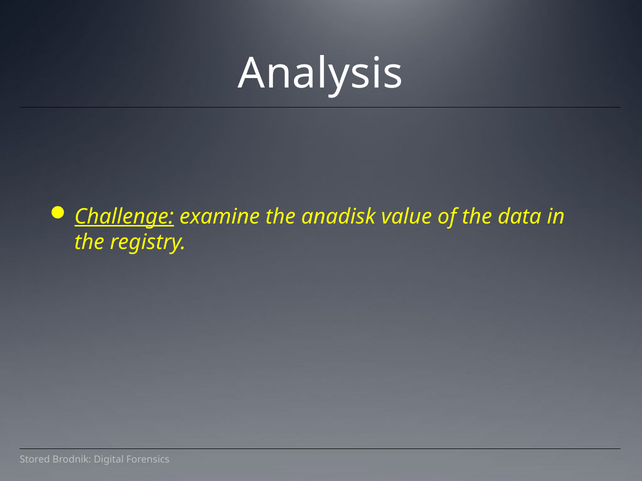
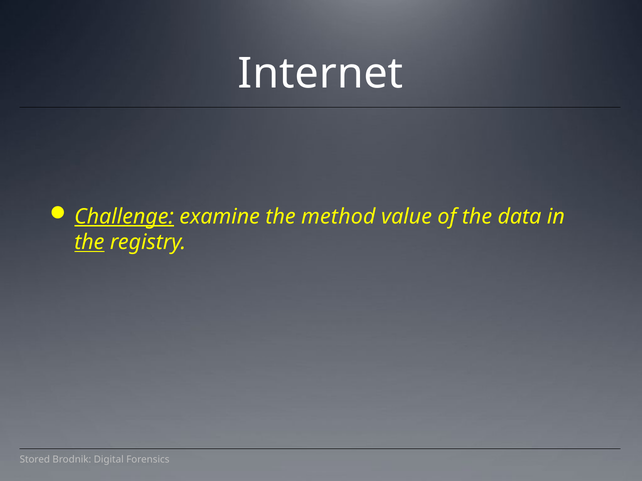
Analysis: Analysis -> Internet (321, 74)
anadisk: anadisk -> method (338, 217)
the underline: none -> present (89, 243)
